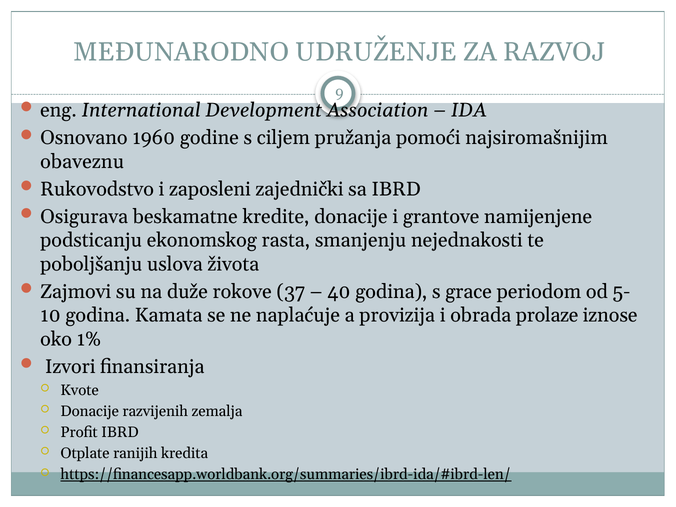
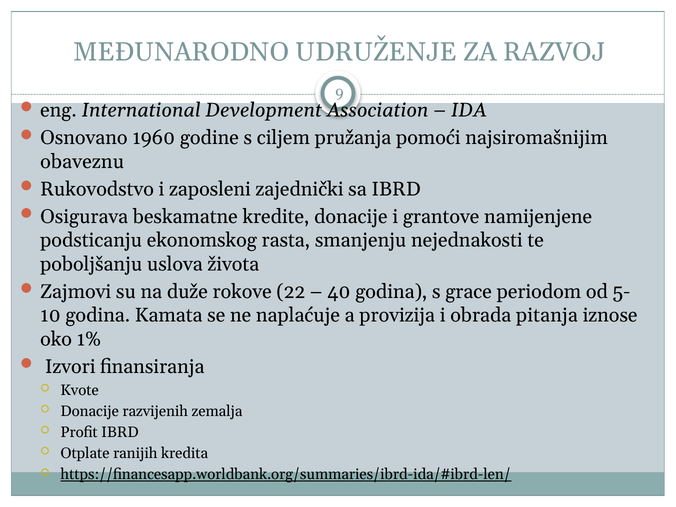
37: 37 -> 22 (291, 292)
prolaze: prolaze -> pitanja (547, 315)
